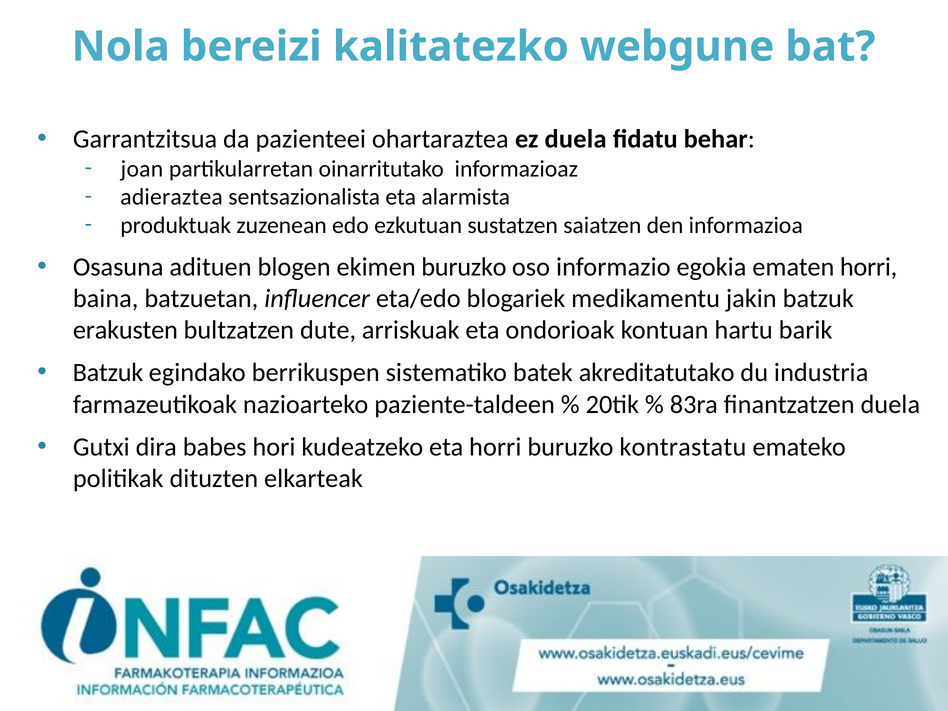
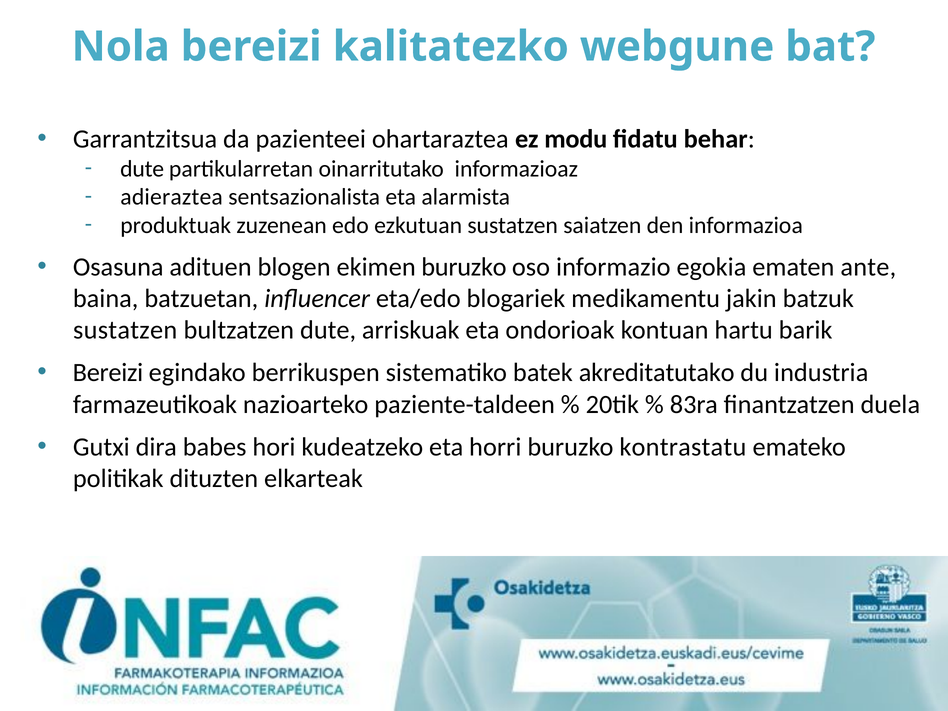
ez duela: duela -> modu (576, 139)
joan: joan -> dute (142, 169)
ematen horri: horri -> ante (868, 267)
erakusten: erakusten -> sustatzen (125, 330)
Batzuk: Batzuk -> Bereizi (108, 373)
